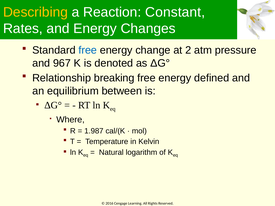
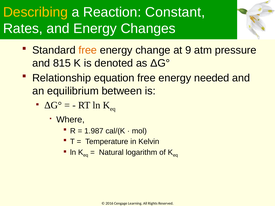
free colour: blue -> orange (88, 50)
2: 2 -> 9 (188, 50)
967: 967 -> 815 (62, 63)
breaking: breaking -> equation (114, 78)
defined: defined -> needed (212, 78)
